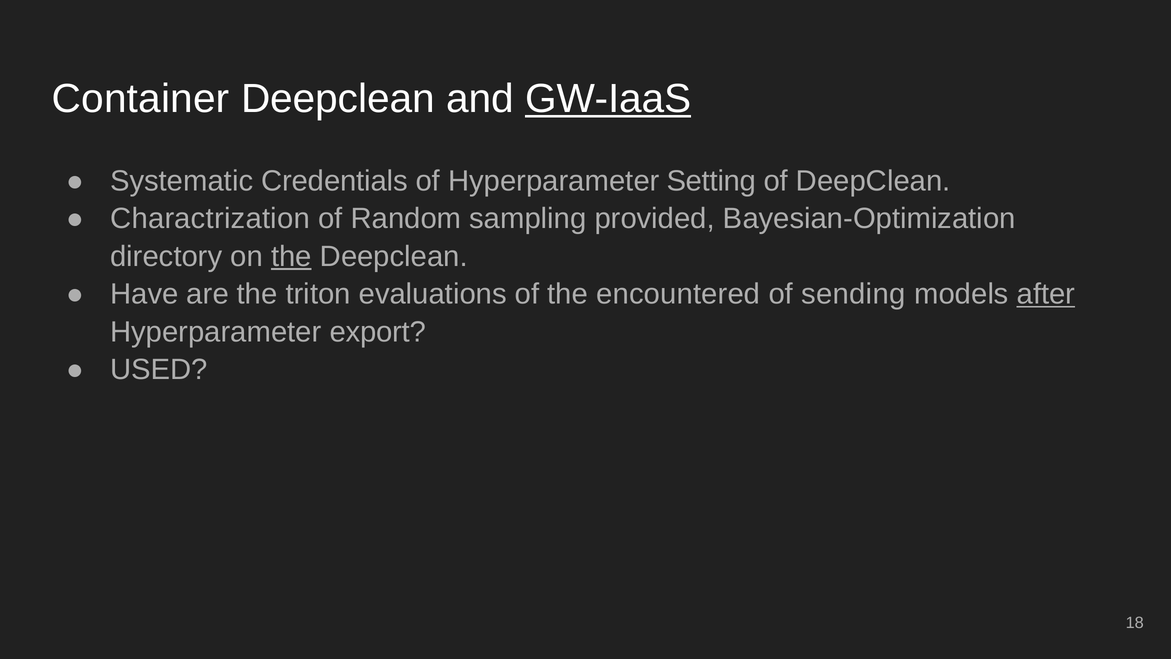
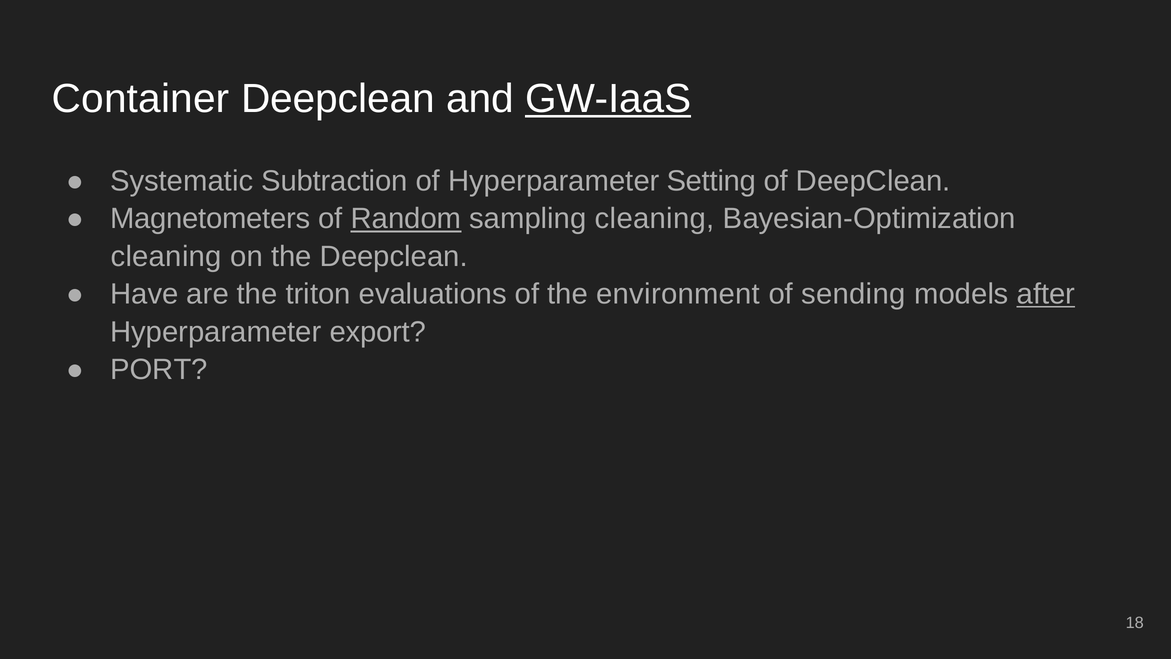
Credentials: Credentials -> Subtraction (335, 181)
Charactrization: Charactrization -> Magnetometers (210, 219)
Random underline: none -> present (406, 219)
sampling provided: provided -> cleaning (655, 219)
directory: directory -> cleaning (166, 256)
the underline: present -> none (291, 256)
encountered: encountered -> environment (678, 294)
USED: USED -> PORT (159, 369)
